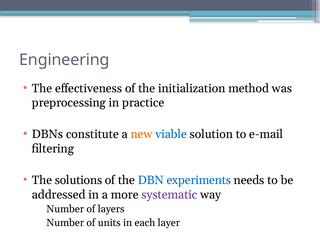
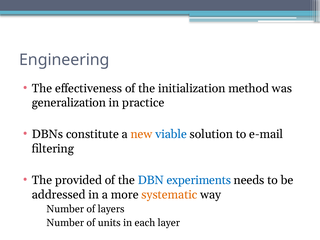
preprocessing: preprocessing -> generalization (69, 103)
solutions: solutions -> provided (78, 180)
systematic colour: purple -> orange (169, 195)
